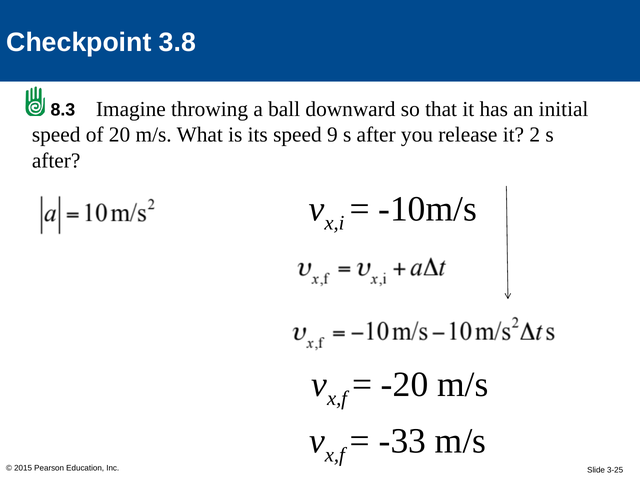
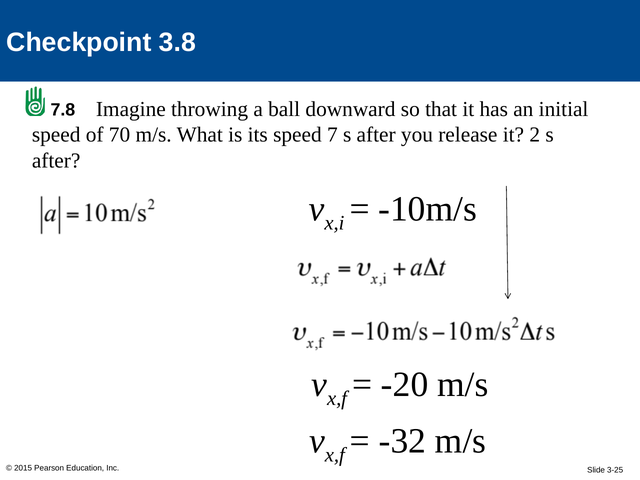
8.3: 8.3 -> 7.8 (63, 110)
20: 20 -> 70 (120, 135)
9: 9 -> 7 (332, 135)
-33: -33 -> -32 (402, 441)
